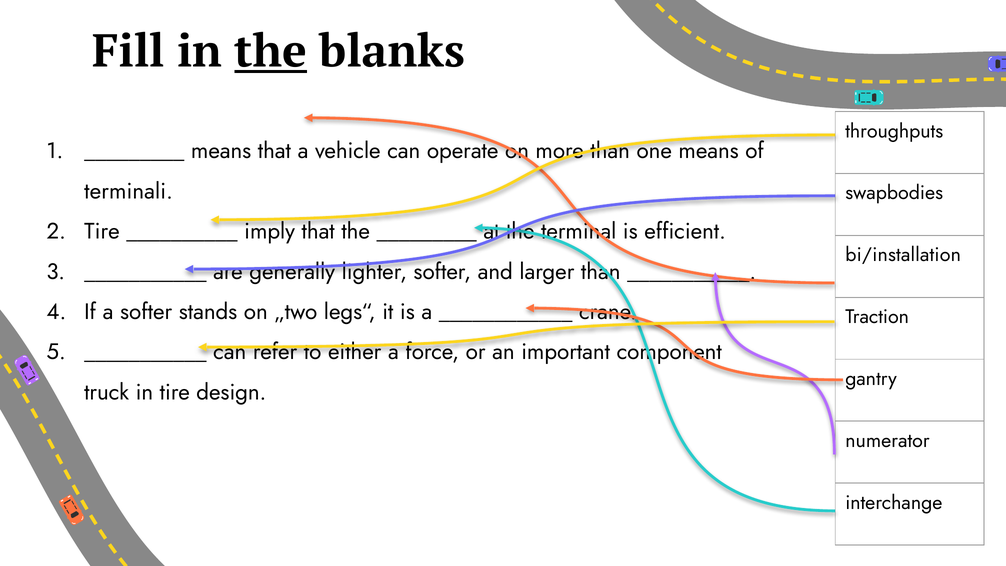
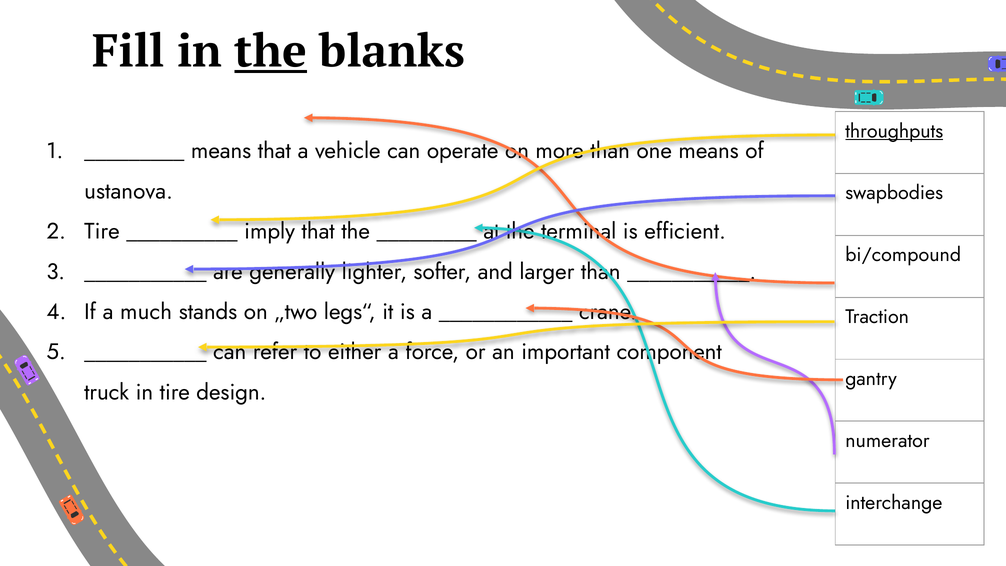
throughputs underline: none -> present (894, 131)
terminali: terminali -> ustanova (129, 191)
bi/installation: bi/installation -> bi/compound (903, 255)
a softer: softer -> much (146, 312)
